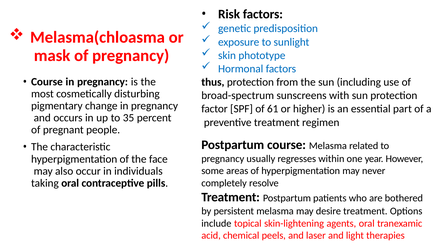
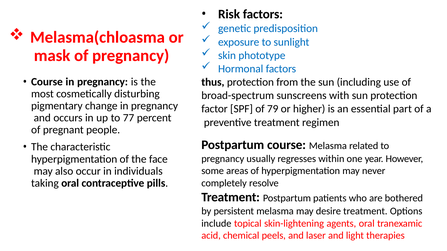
61: 61 -> 79 (273, 109)
35: 35 -> 77 (129, 118)
